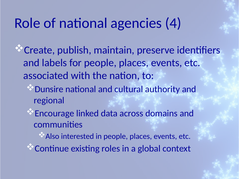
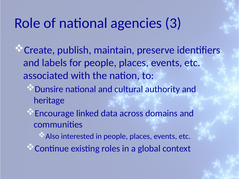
4: 4 -> 3 (173, 23)
regional: regional -> heritage (49, 101)
